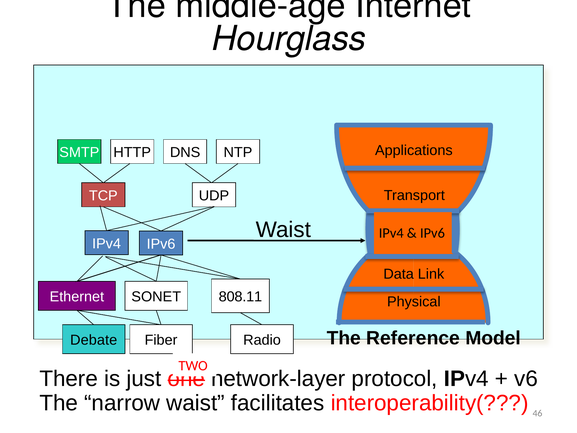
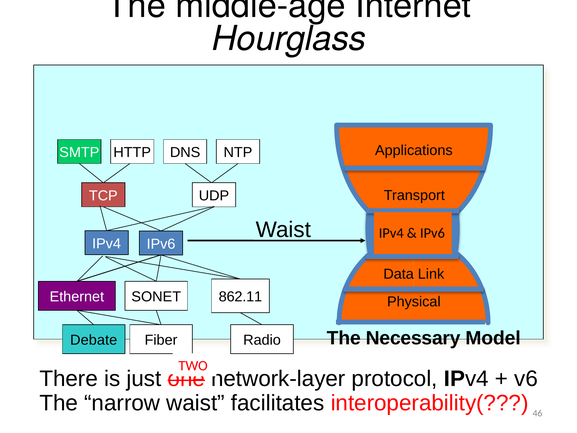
808.11: 808.11 -> 862.11 (240, 297)
Reference: Reference -> Necessary (413, 338)
